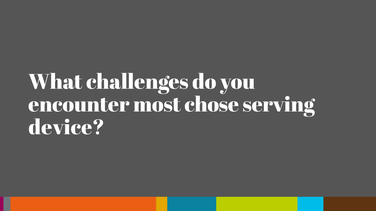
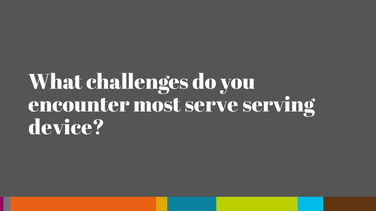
chose: chose -> serve (212, 105)
